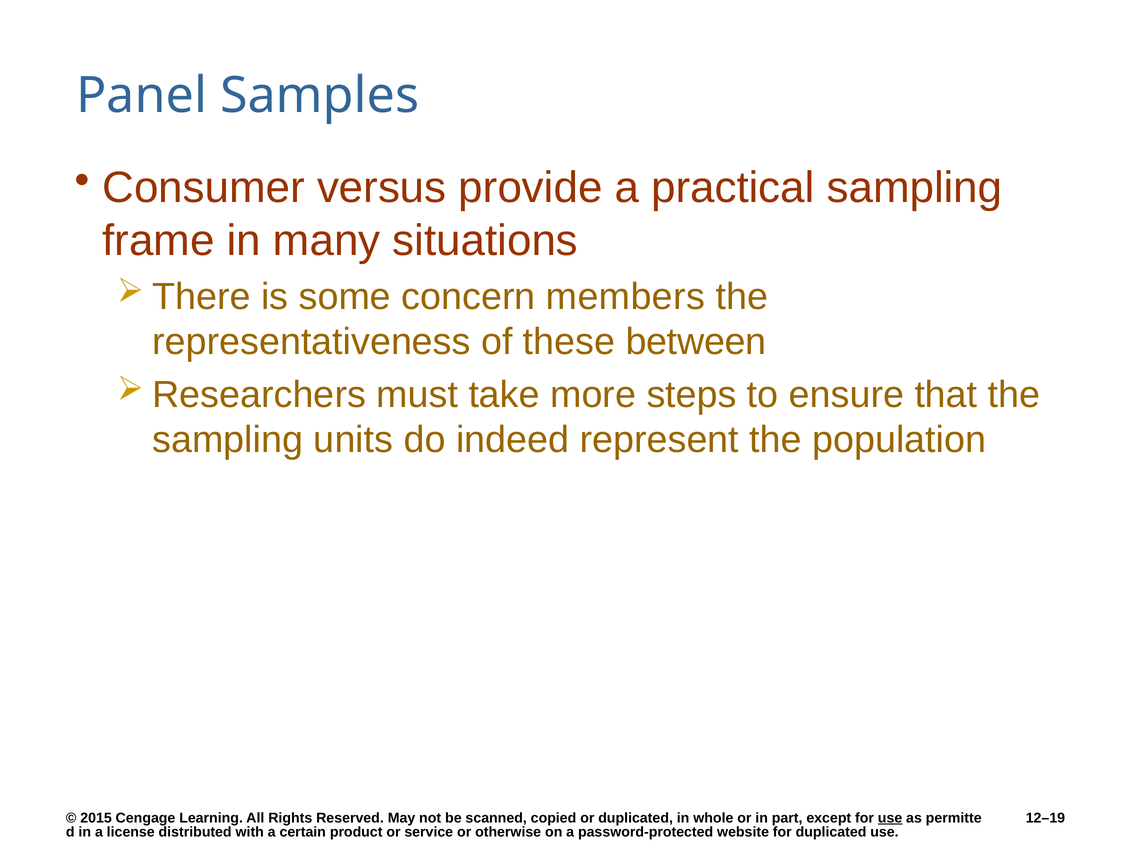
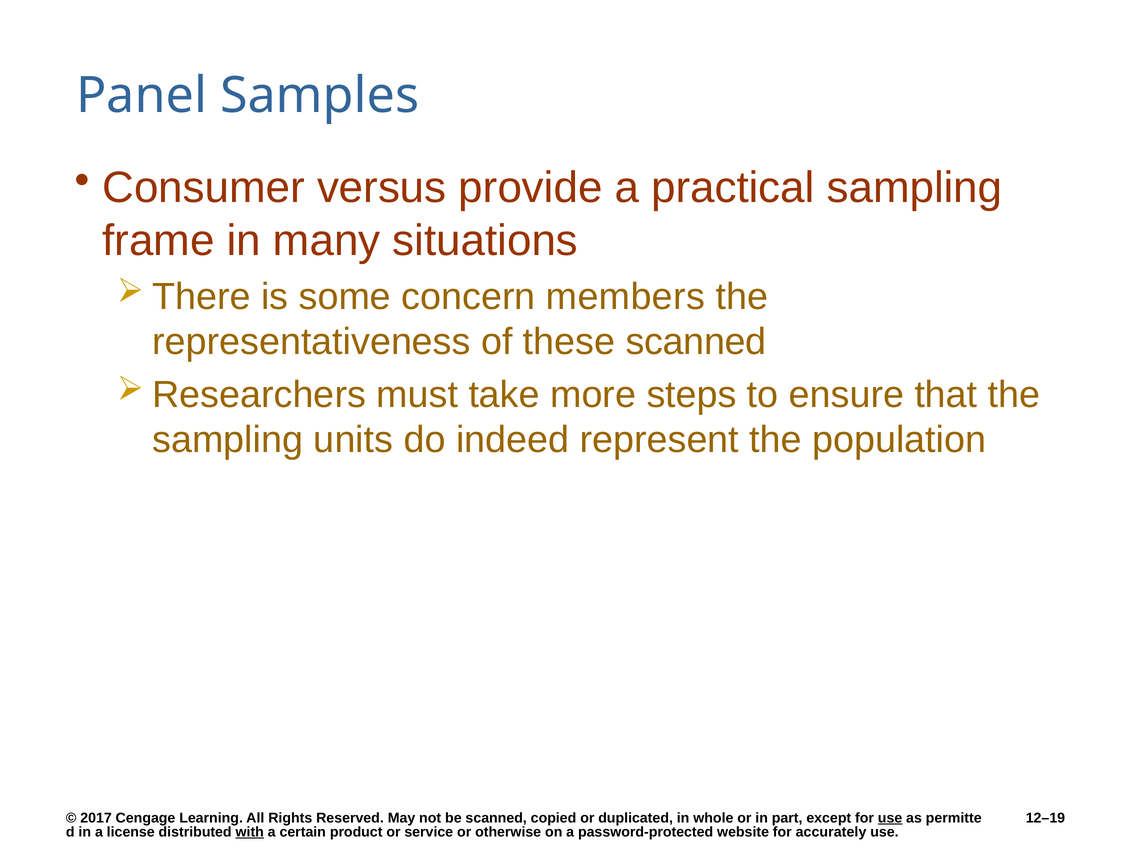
these between: between -> scanned (696, 342)
2015: 2015 -> 2017 (96, 818)
with underline: none -> present (250, 832)
for duplicated: duplicated -> accurately (831, 832)
